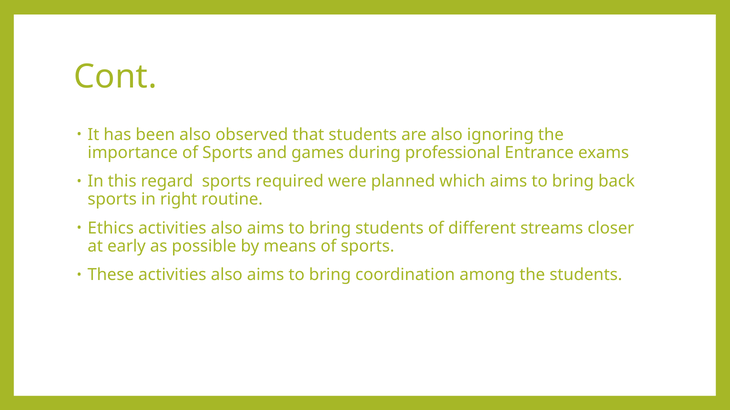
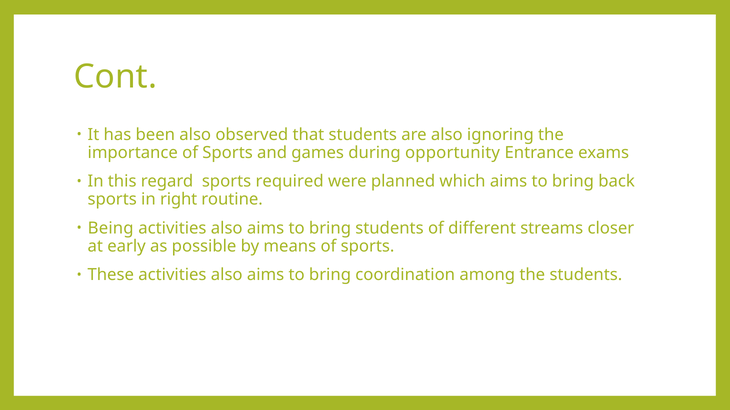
professional: professional -> opportunity (453, 153)
Ethics: Ethics -> Being (111, 228)
